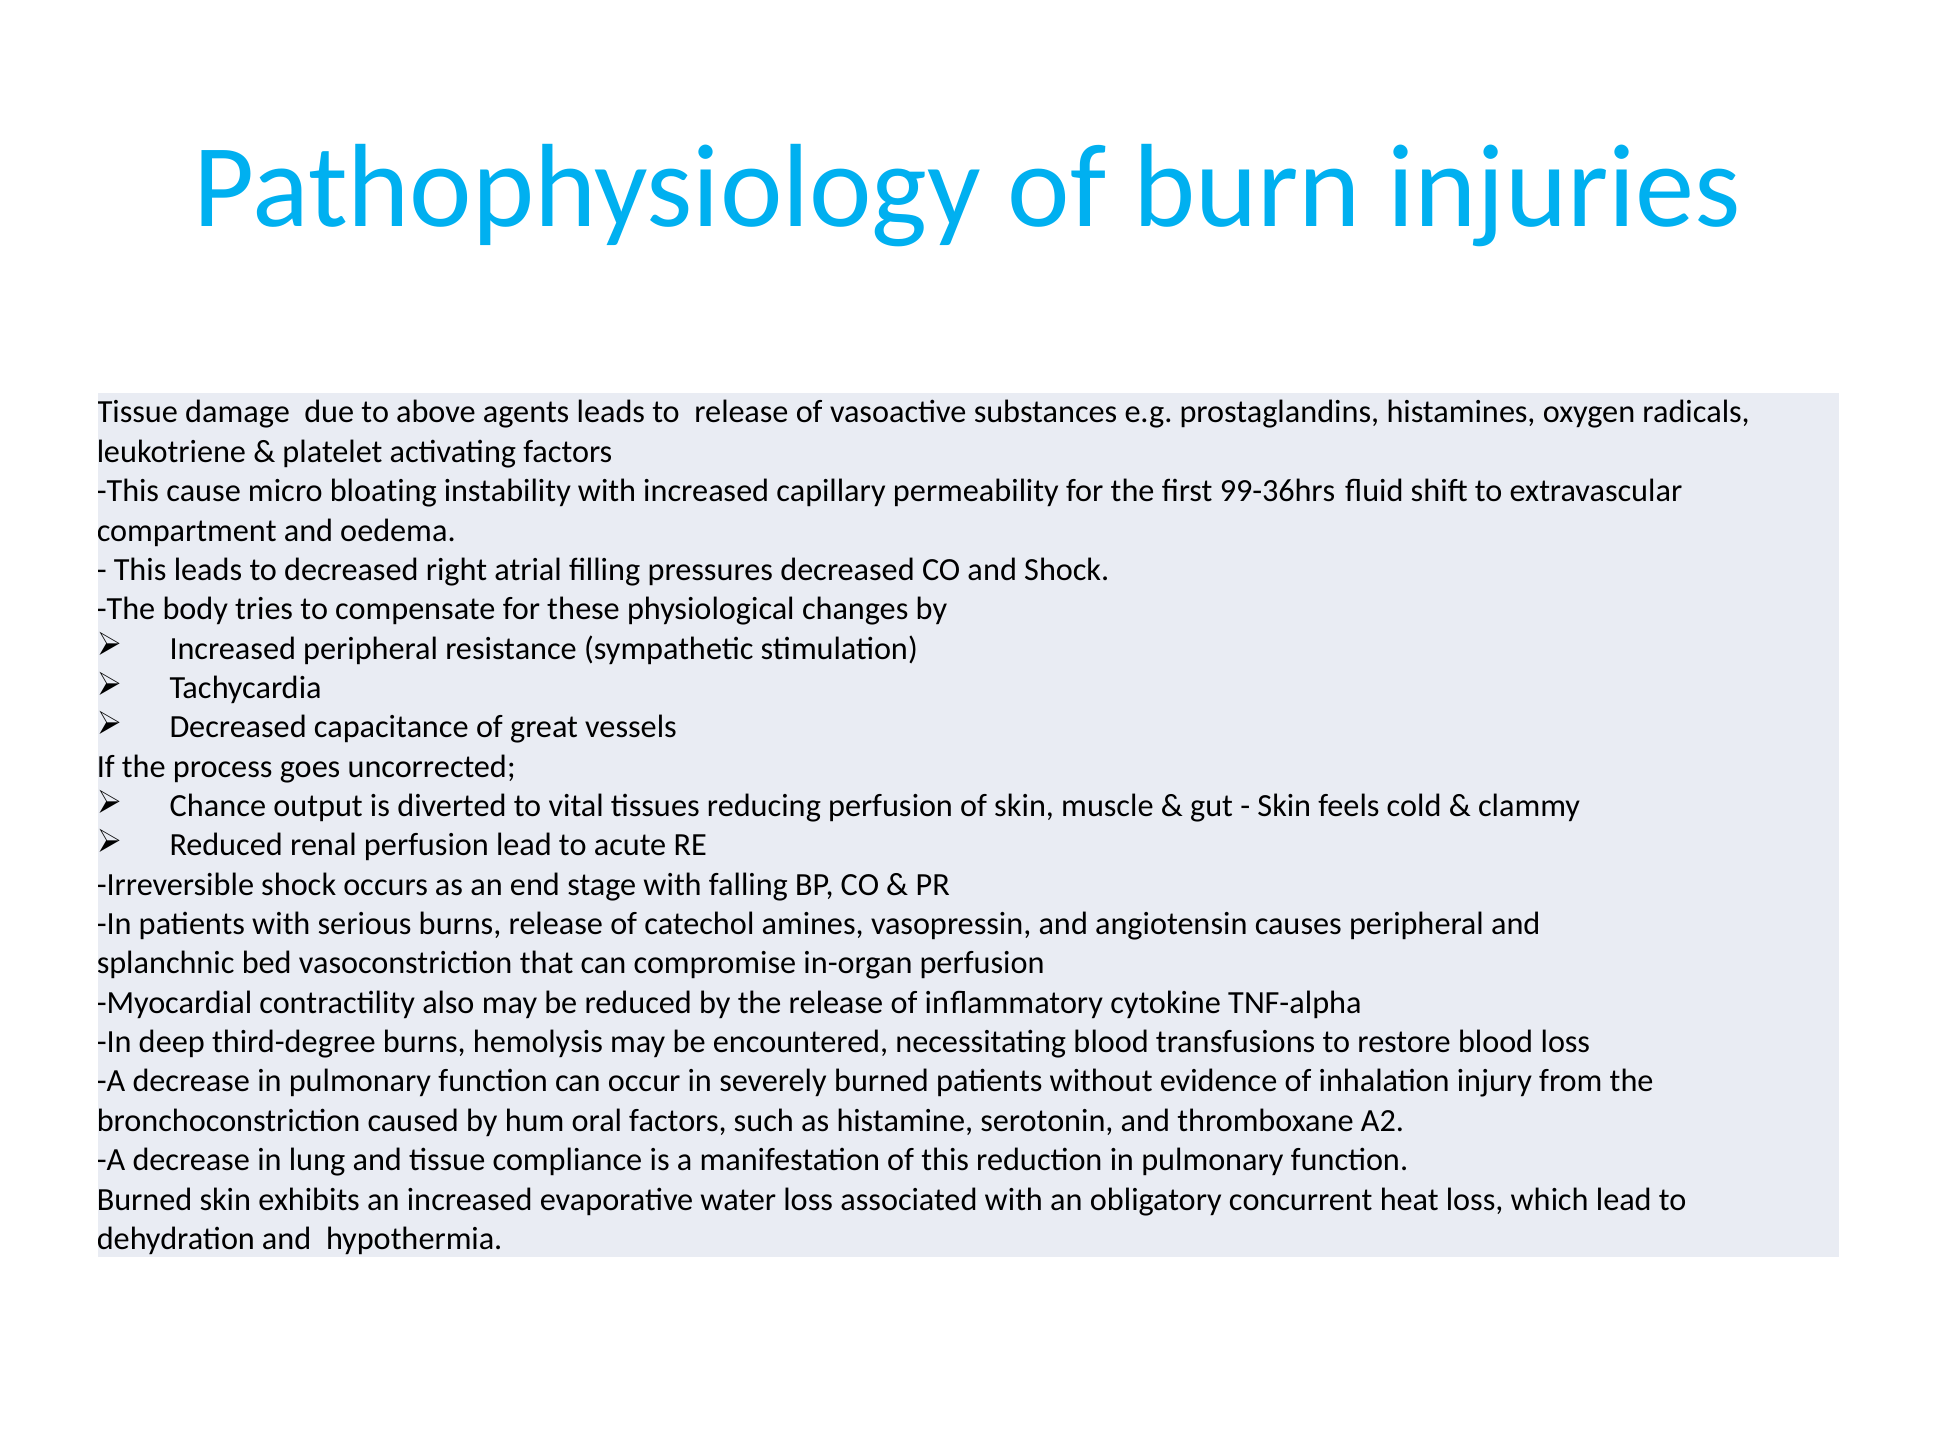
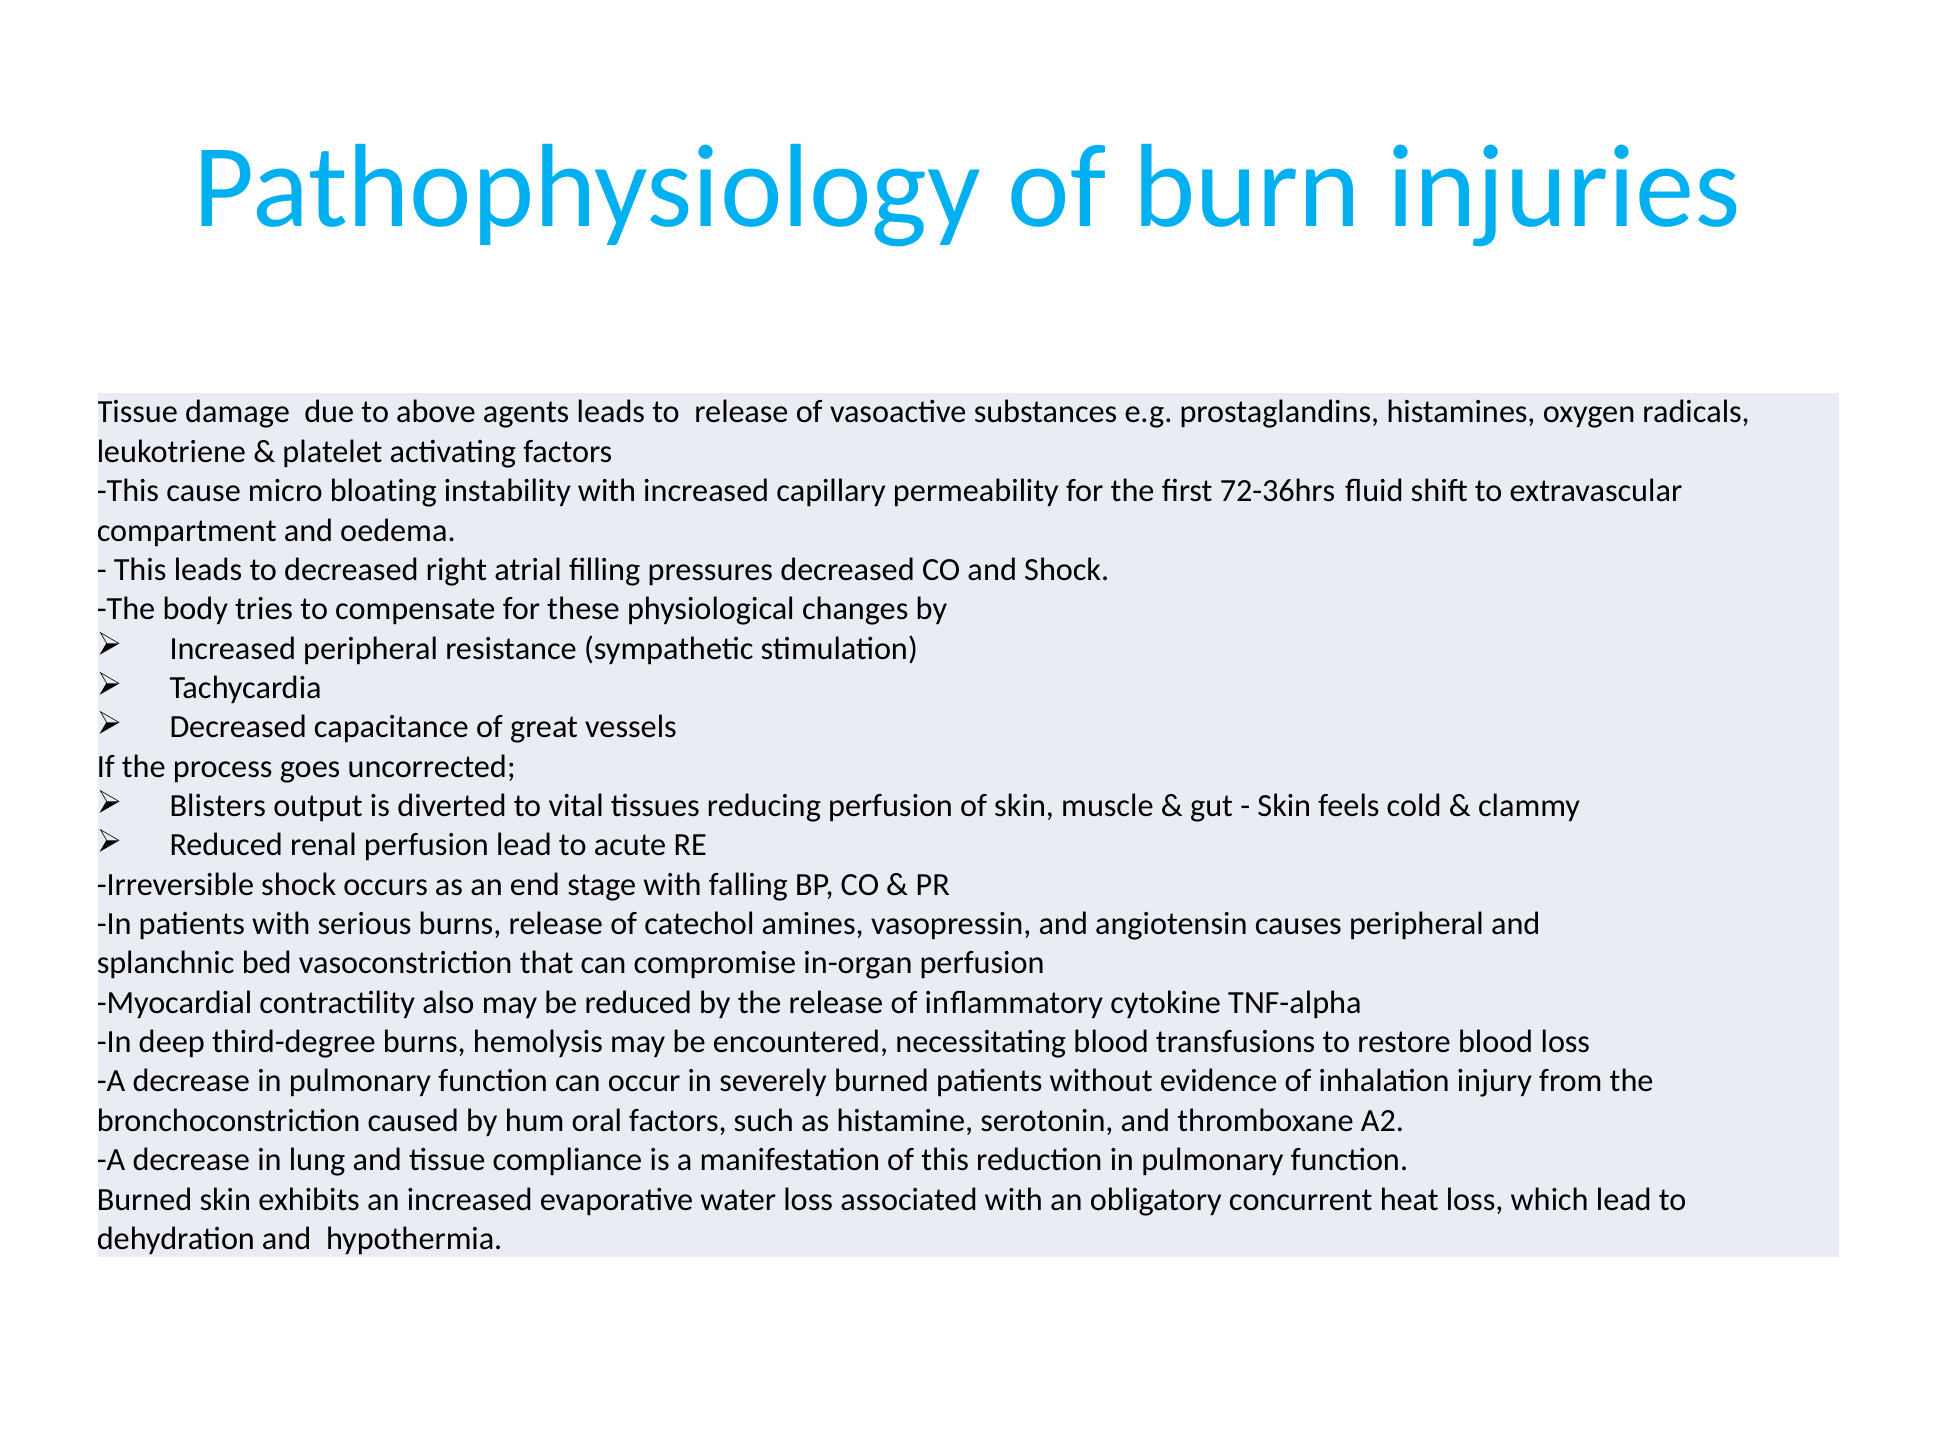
99-36hrs: 99-36hrs -> 72-36hrs (1278, 491)
Chance: Chance -> Blisters (218, 806)
